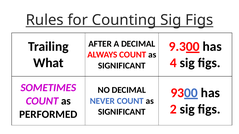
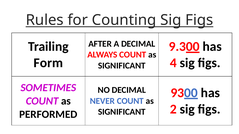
What: What -> Form (48, 63)
